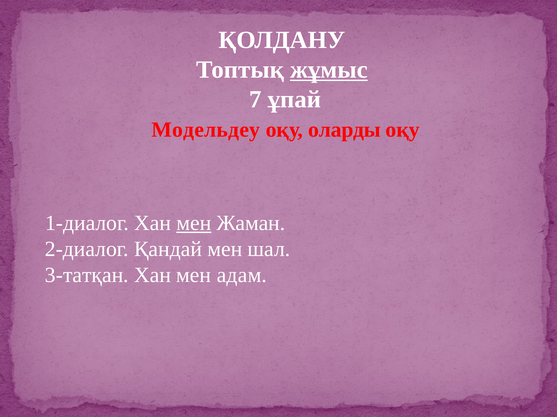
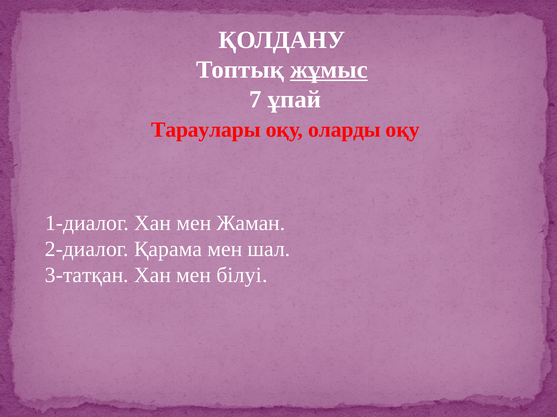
Модельдеу: Модельдеу -> Тараулары (206, 130)
мен underline: present -> none (194, 223)
Қандай: Қандай -> Қарама (168, 249)
адам: адам -> білуі (242, 275)
